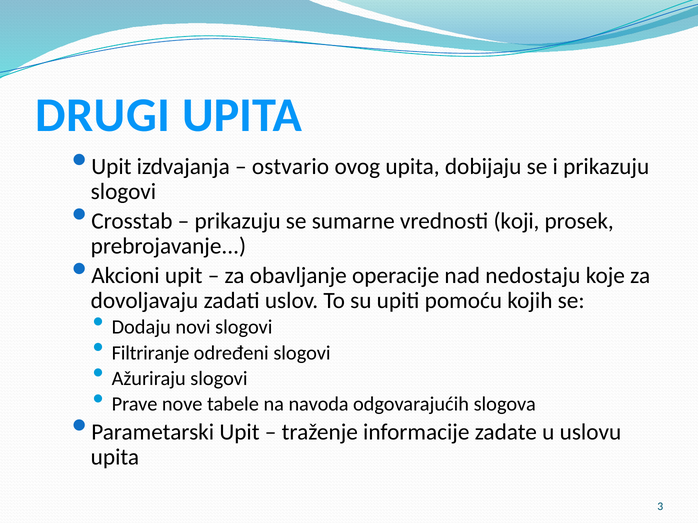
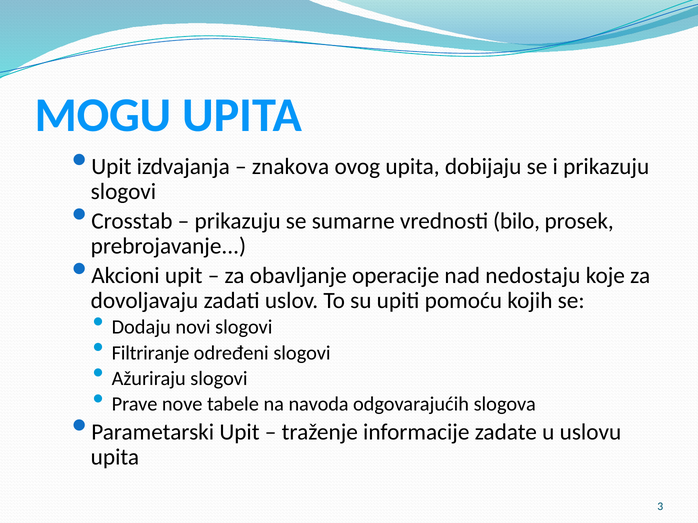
DRUGI: DRUGI -> MOGU (103, 115)
ostvario: ostvario -> znakova (291, 167)
koji: koji -> bilo (517, 221)
